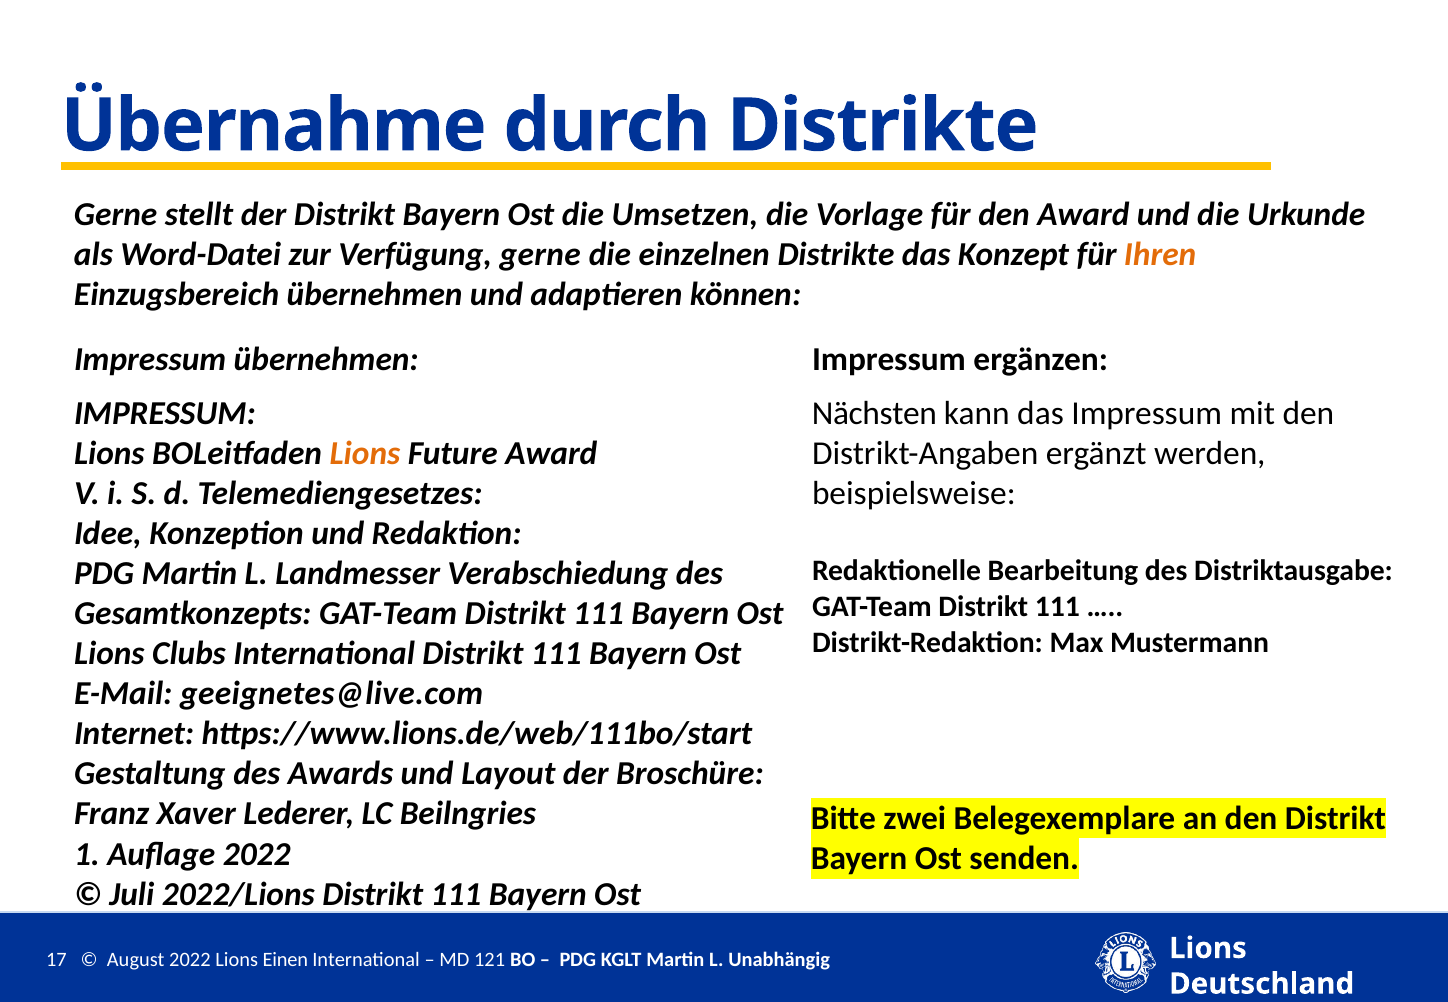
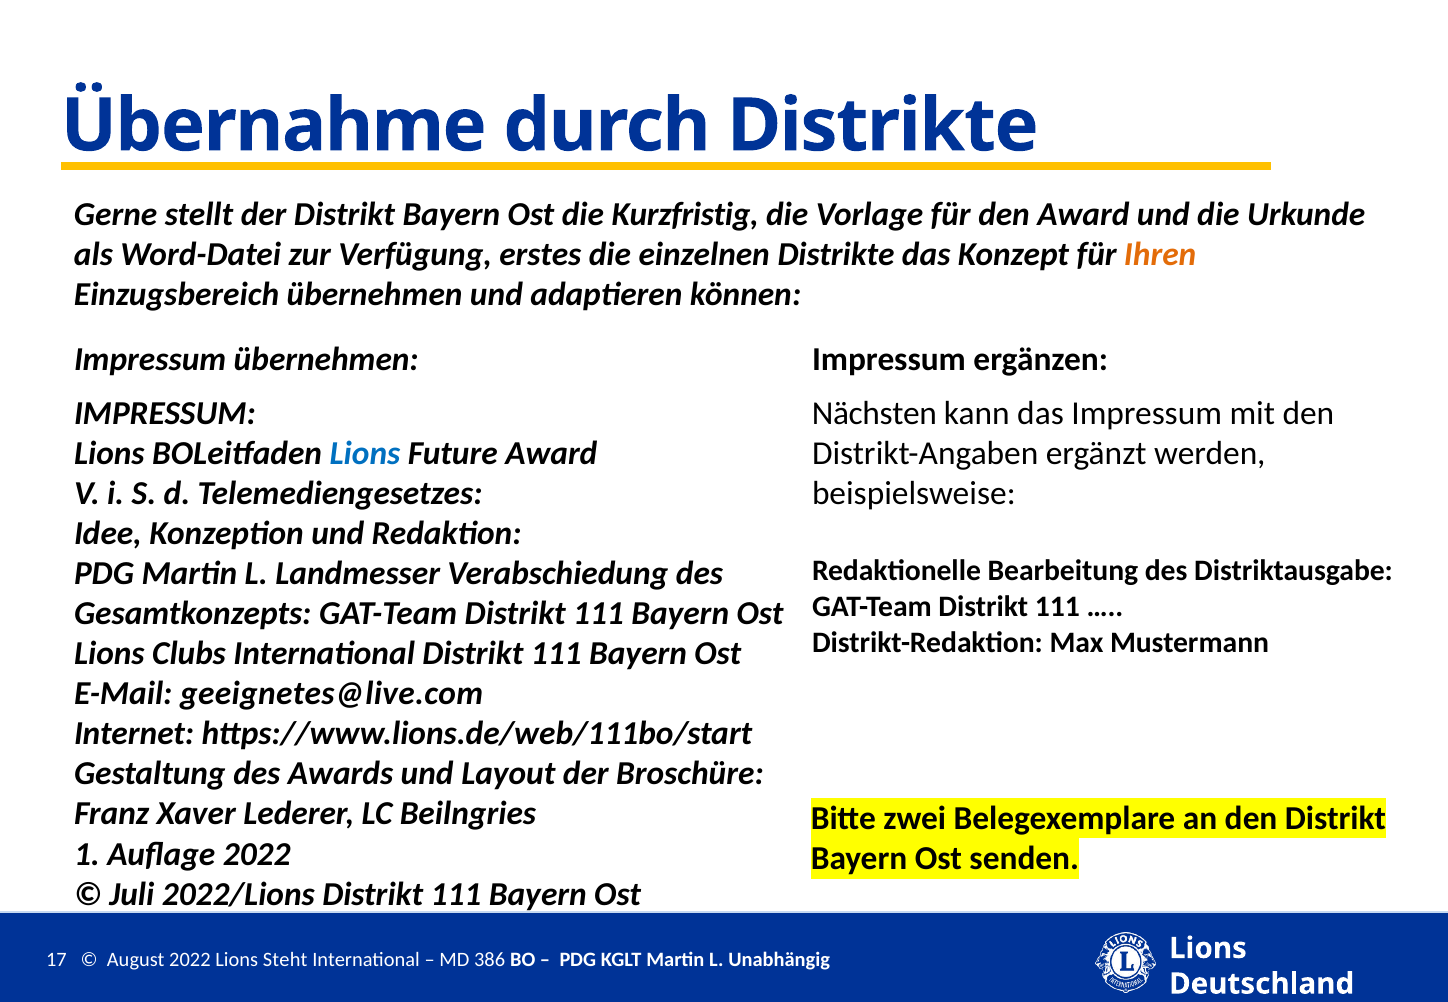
Umsetzen: Umsetzen -> Kurzfristig (685, 214)
Verfügung gerne: gerne -> erstes (540, 254)
Lions colour: orange -> blue (365, 453)
Einen: Einen -> Steht (285, 960)
121: 121 -> 386 (490, 960)
